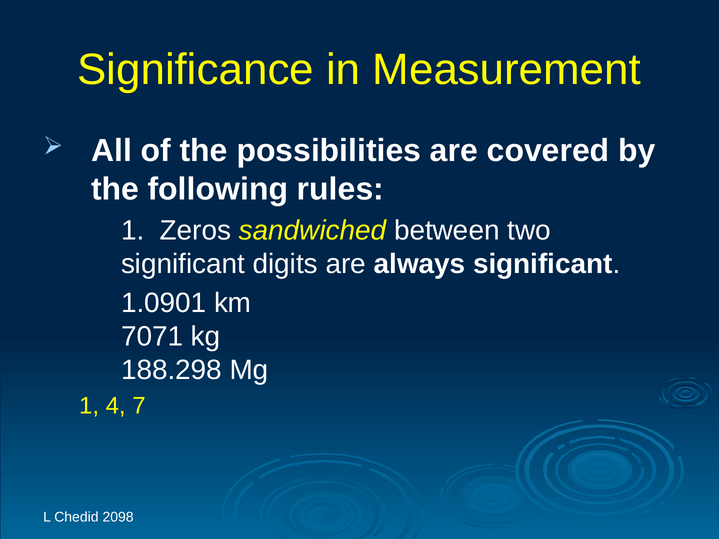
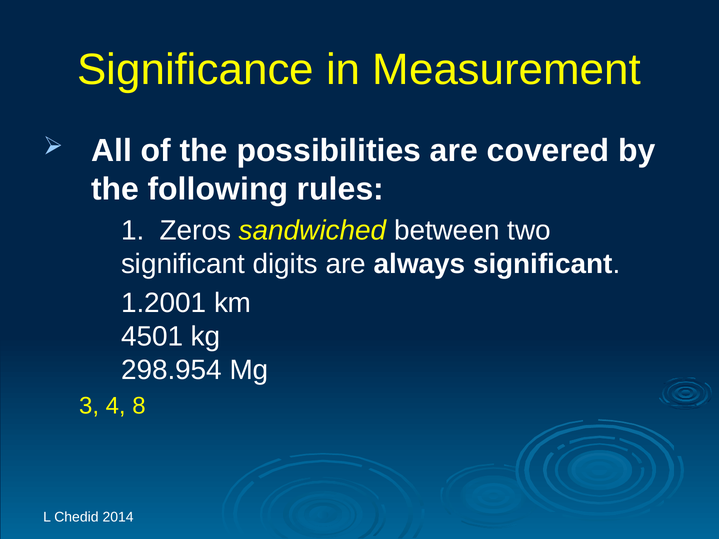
1.0901: 1.0901 -> 1.2001 (164, 303)
7071: 7071 -> 4501 (152, 337)
188.298: 188.298 -> 298.954 (171, 370)
1: 1 -> 3 (89, 406)
7: 7 -> 8 (139, 406)
2098: 2098 -> 2014 (118, 517)
